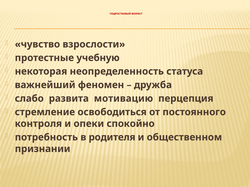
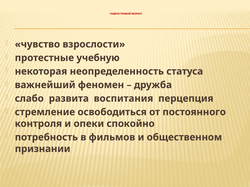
мотивацию: мотивацию -> воспитания (123, 99)
родителя: родителя -> фильмов (112, 138)
